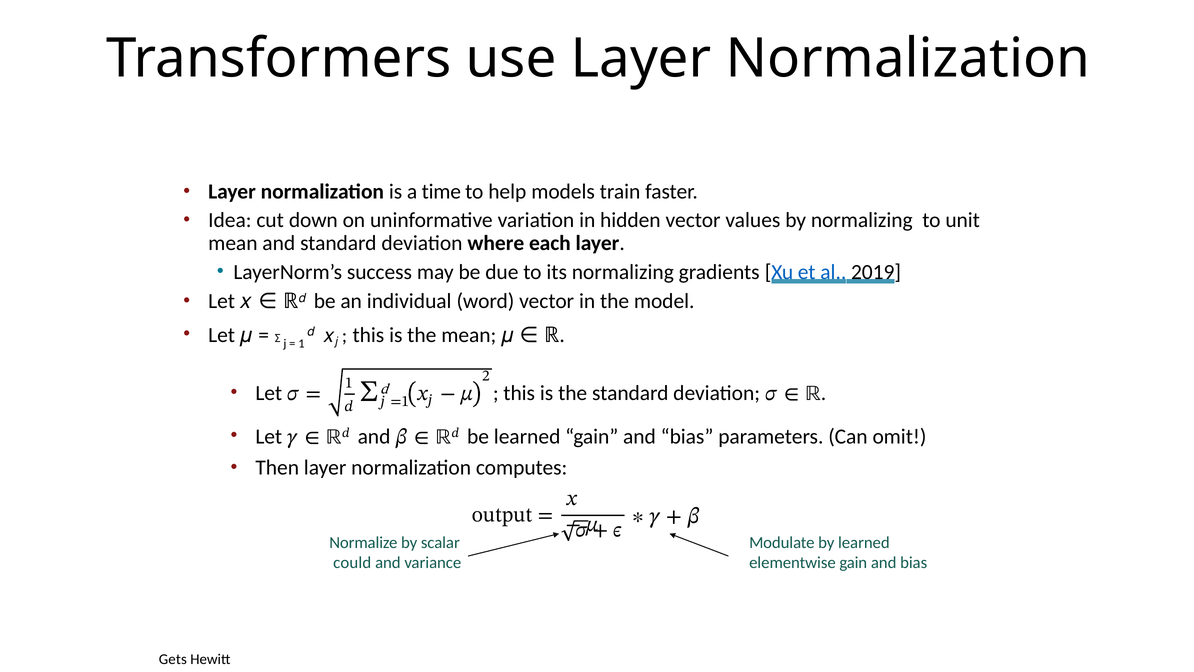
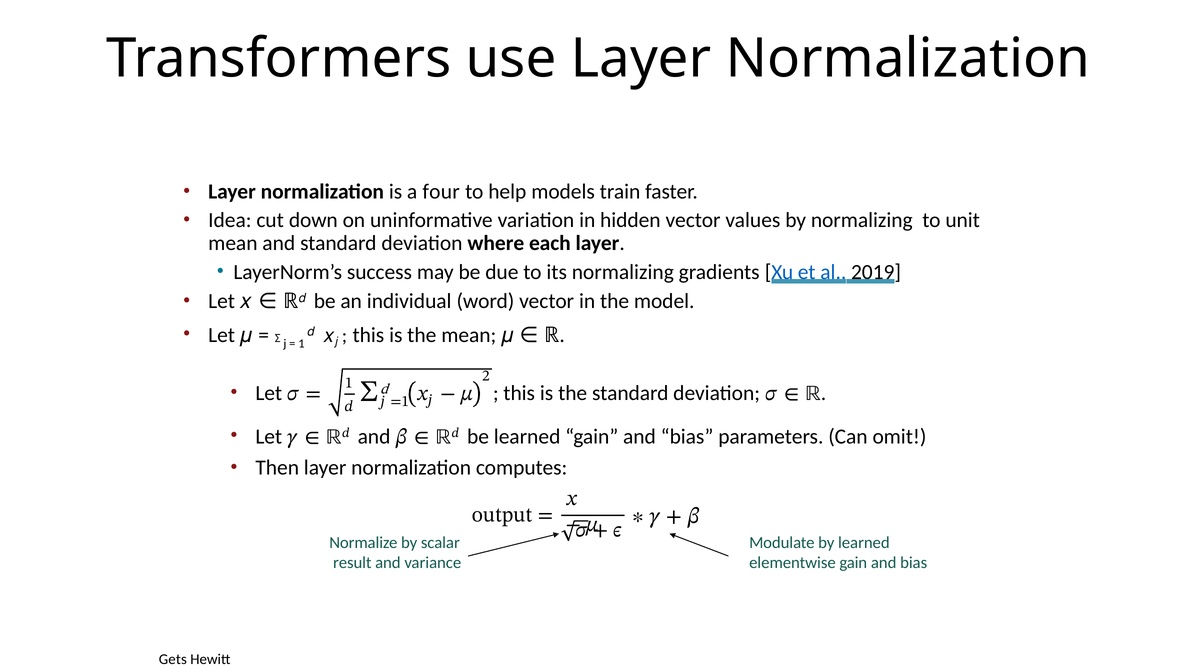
time: time -> four (441, 191)
could: could -> result (352, 563)
